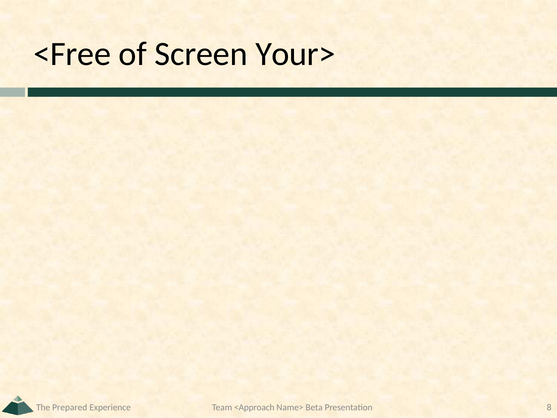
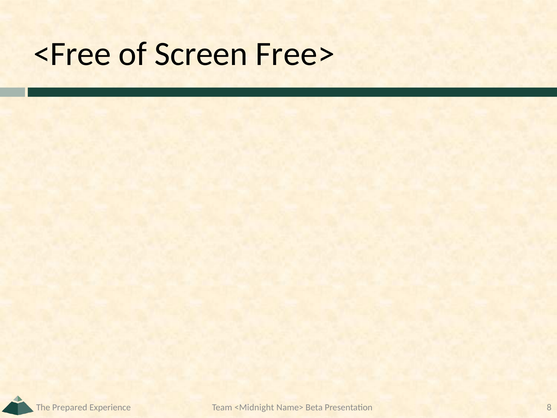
Your>: Your> -> Free> (295, 54)
<Approach: <Approach -> <Midnight (254, 407)
